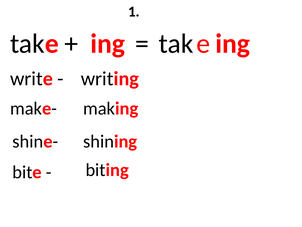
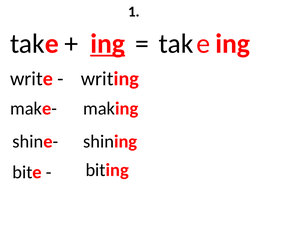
ing underline: none -> present (108, 44)
